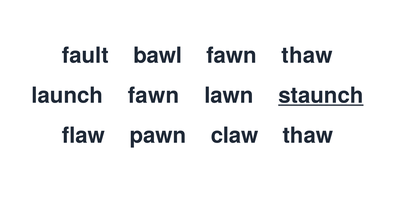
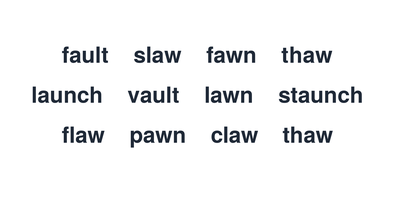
bawl: bawl -> slaw (158, 56)
launch fawn: fawn -> vault (154, 96)
staunch underline: present -> none (321, 96)
